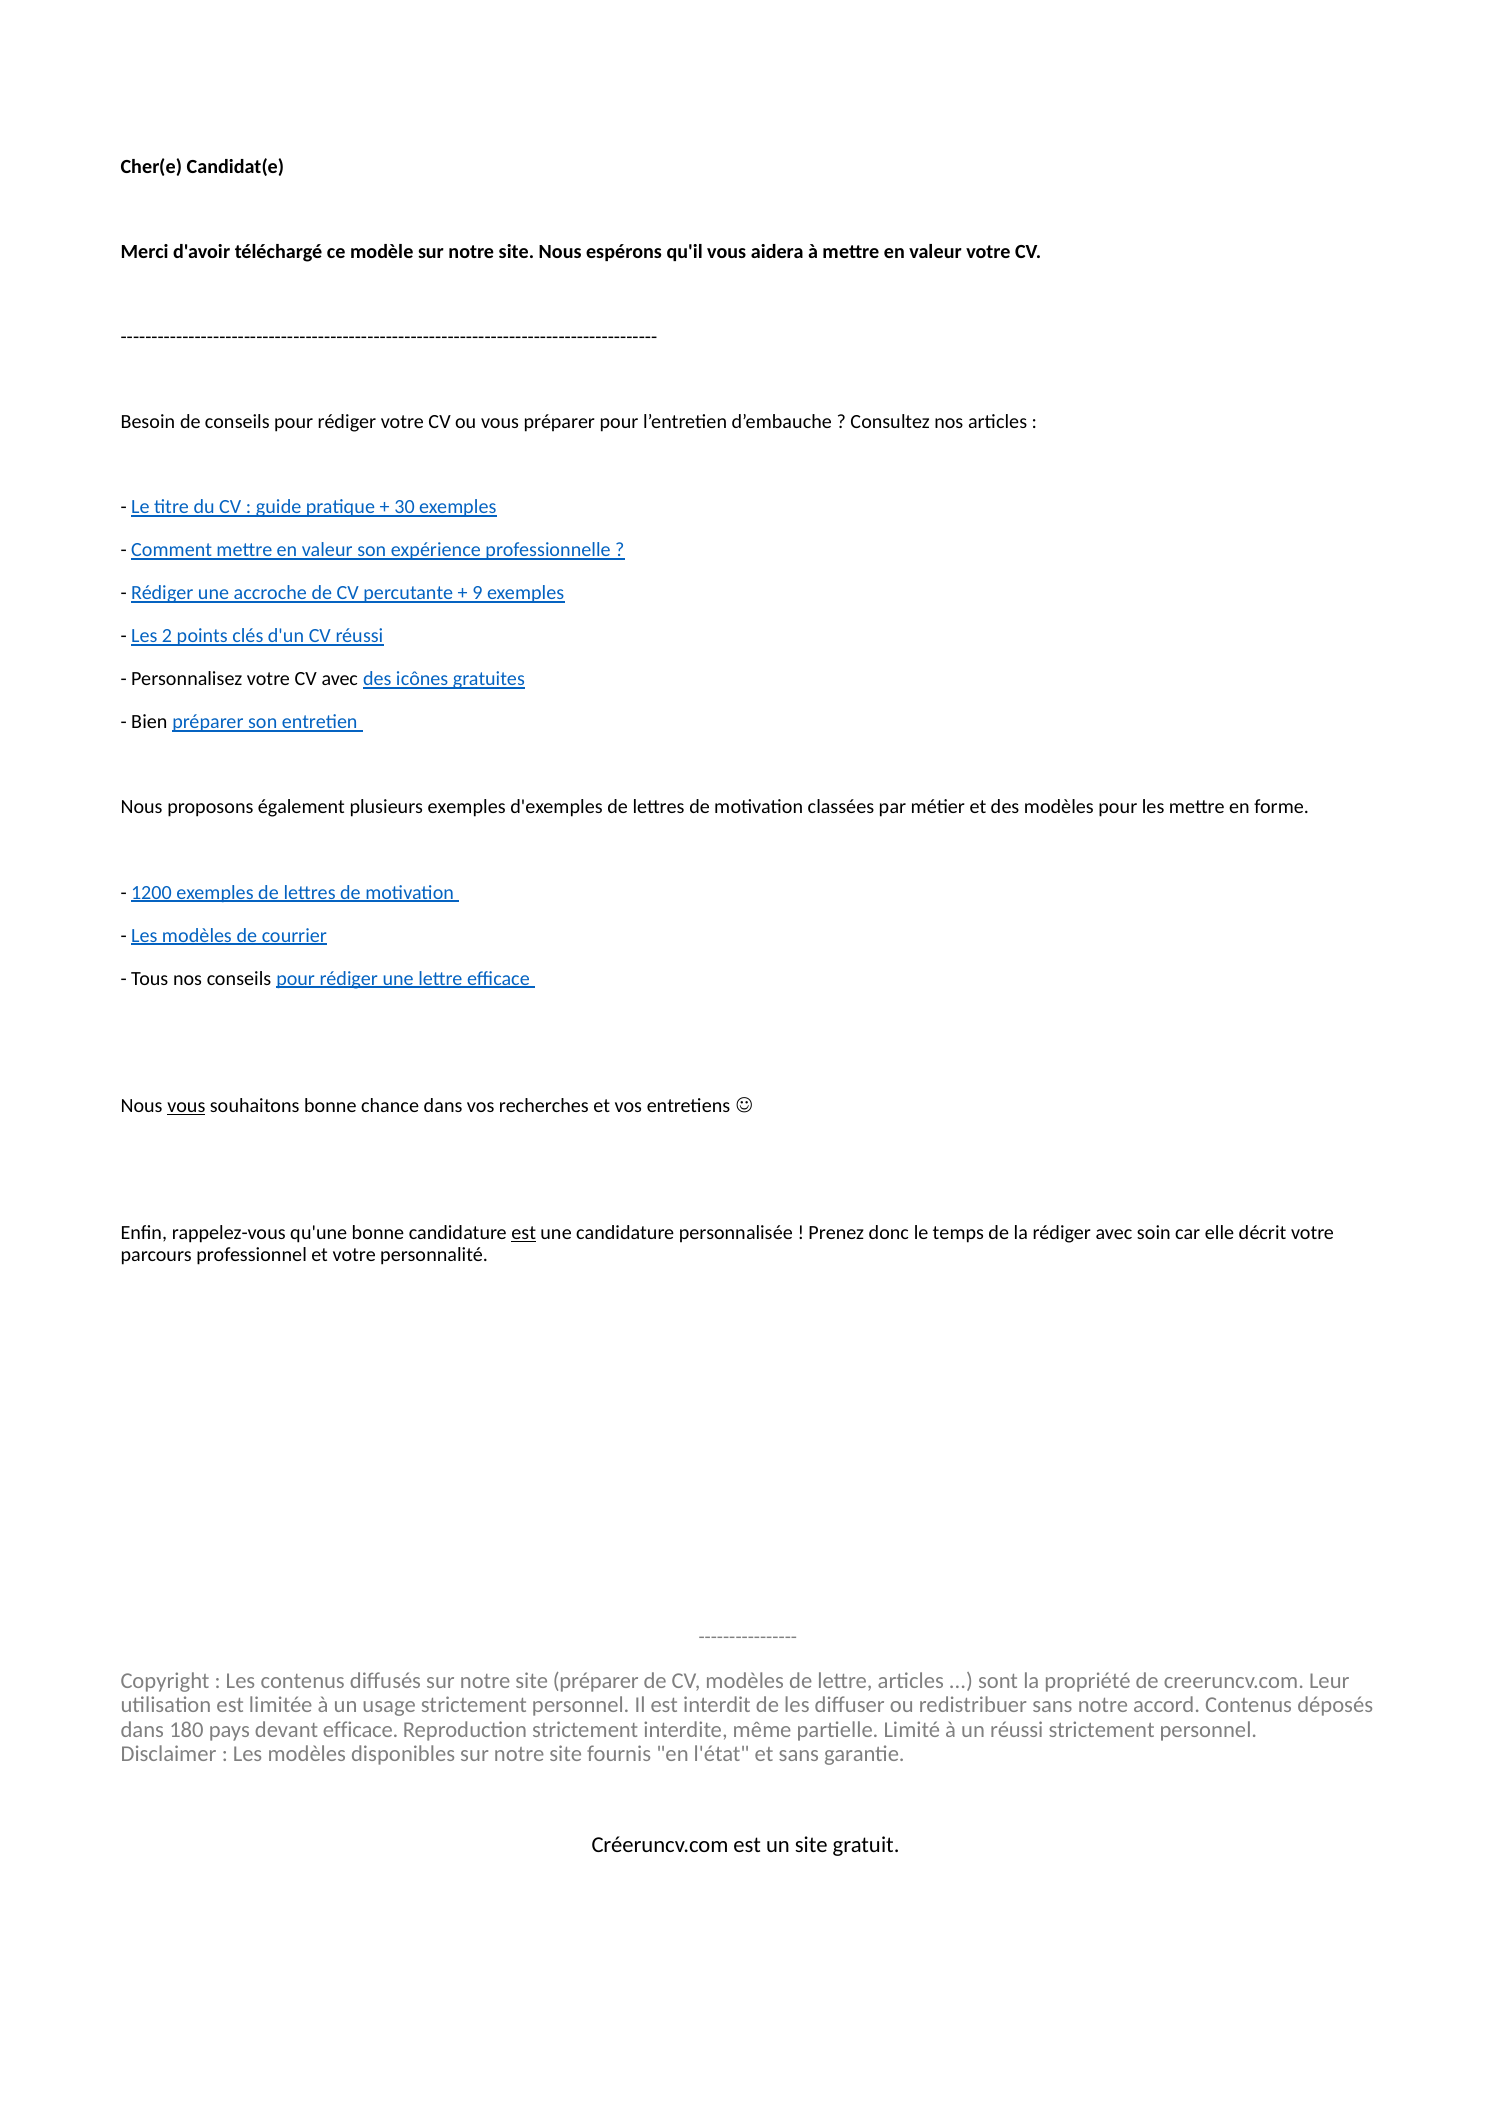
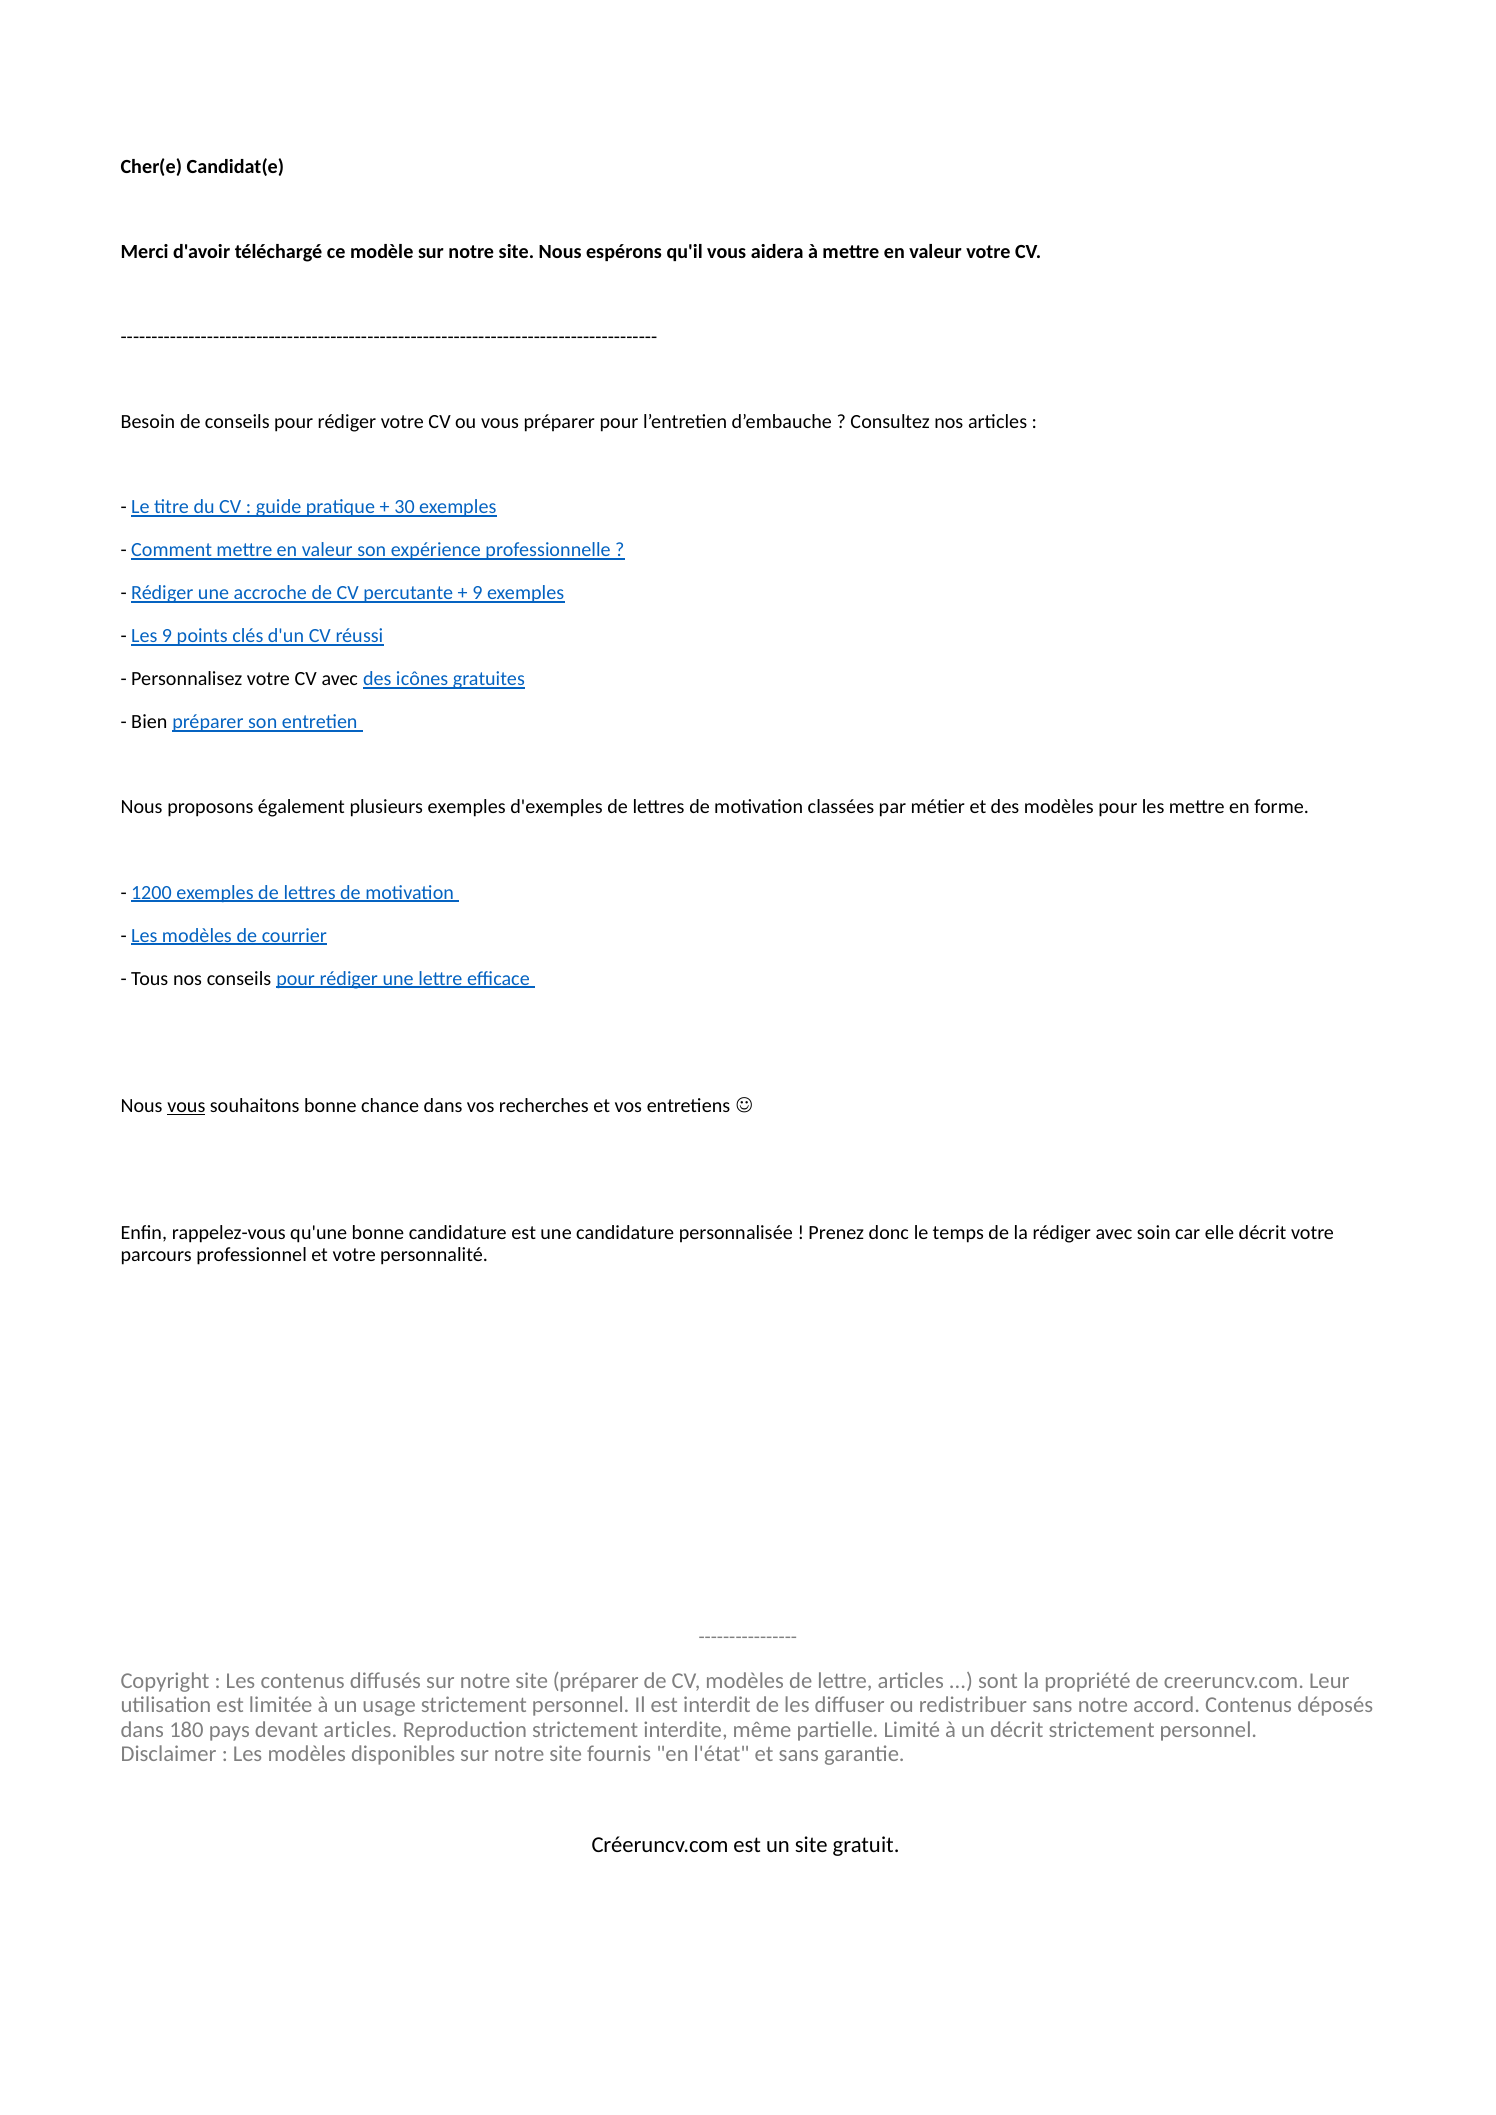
Les 2: 2 -> 9 (167, 636)
est underline: present -> none (524, 1234)
devant efficace: efficace -> articles (360, 1730)
un réussi: réussi -> décrit (1017, 1730)
